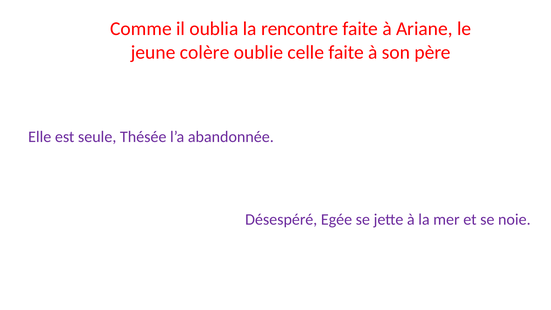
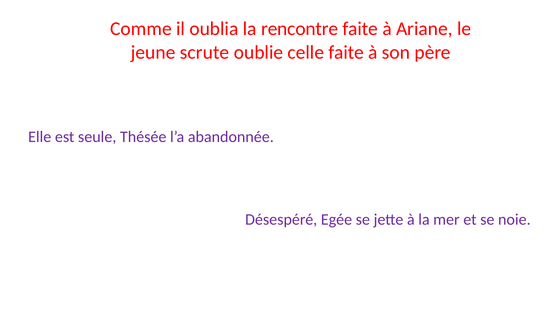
colère: colère -> scrute (205, 52)
